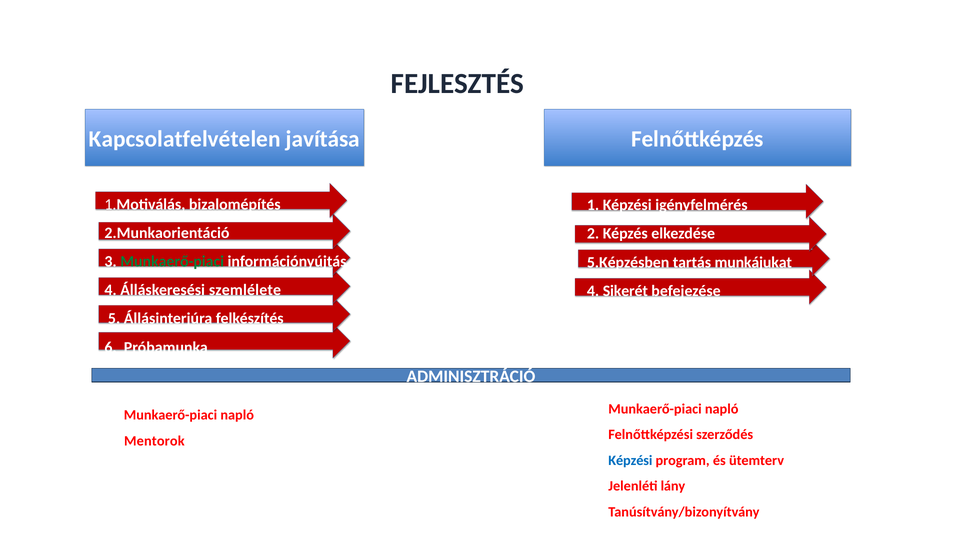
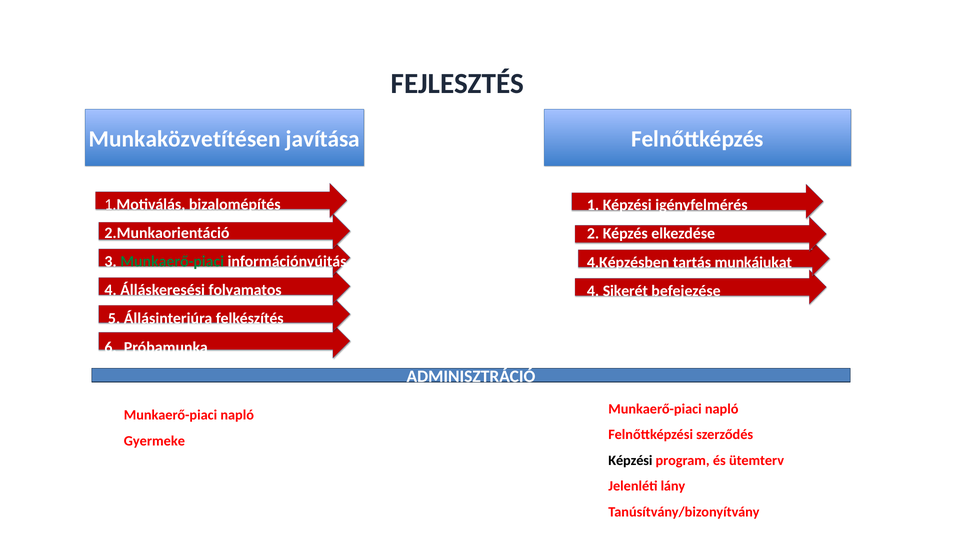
Kapcsolatfelvételen: Kapcsolatfelvételen -> Munkaközvetítésen (185, 139)
5.Képzésben: 5.Képzésben -> 4.Képzésben (628, 262)
szemlélete: szemlélete -> folyamatos (245, 290)
Mentorok: Mentorok -> Gyermeke (154, 441)
Képzési colour: blue -> black (630, 460)
